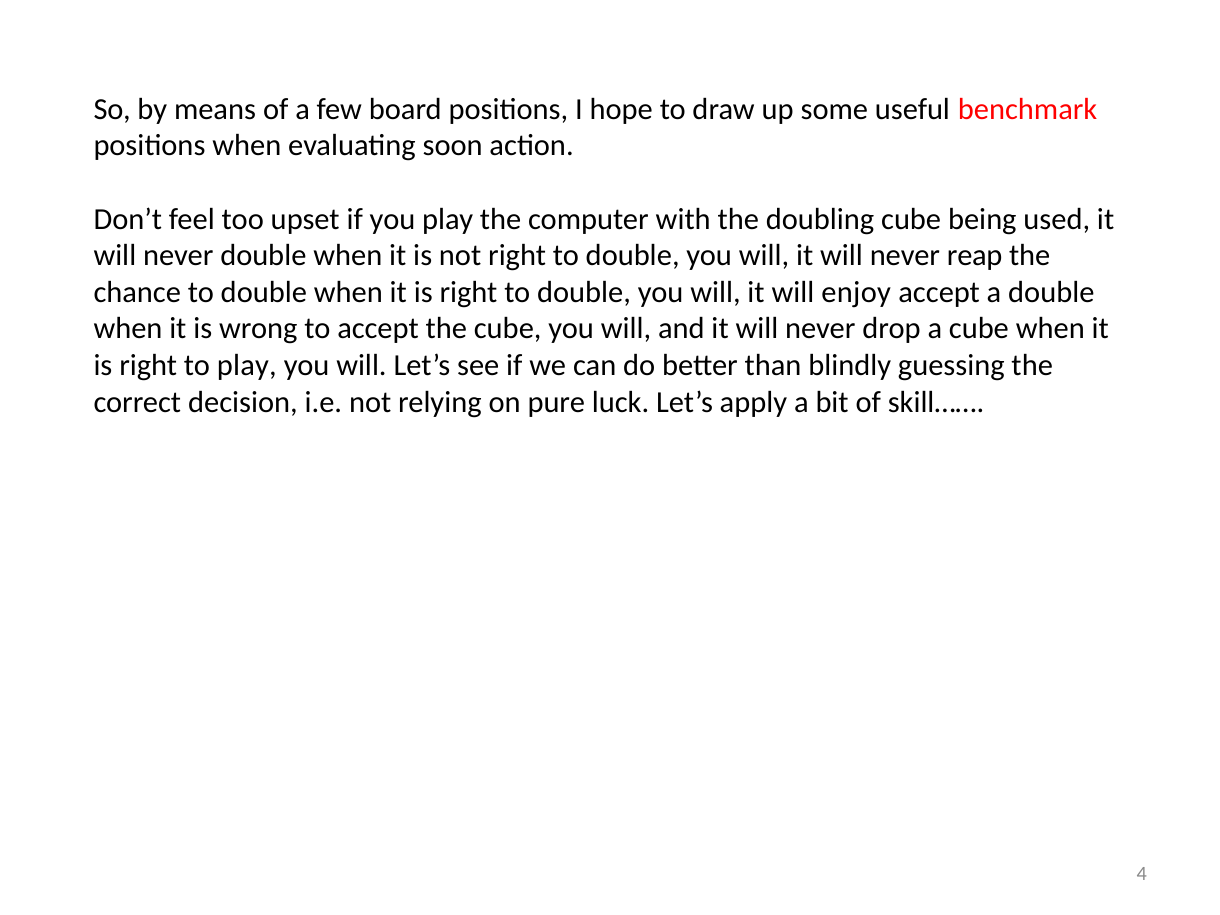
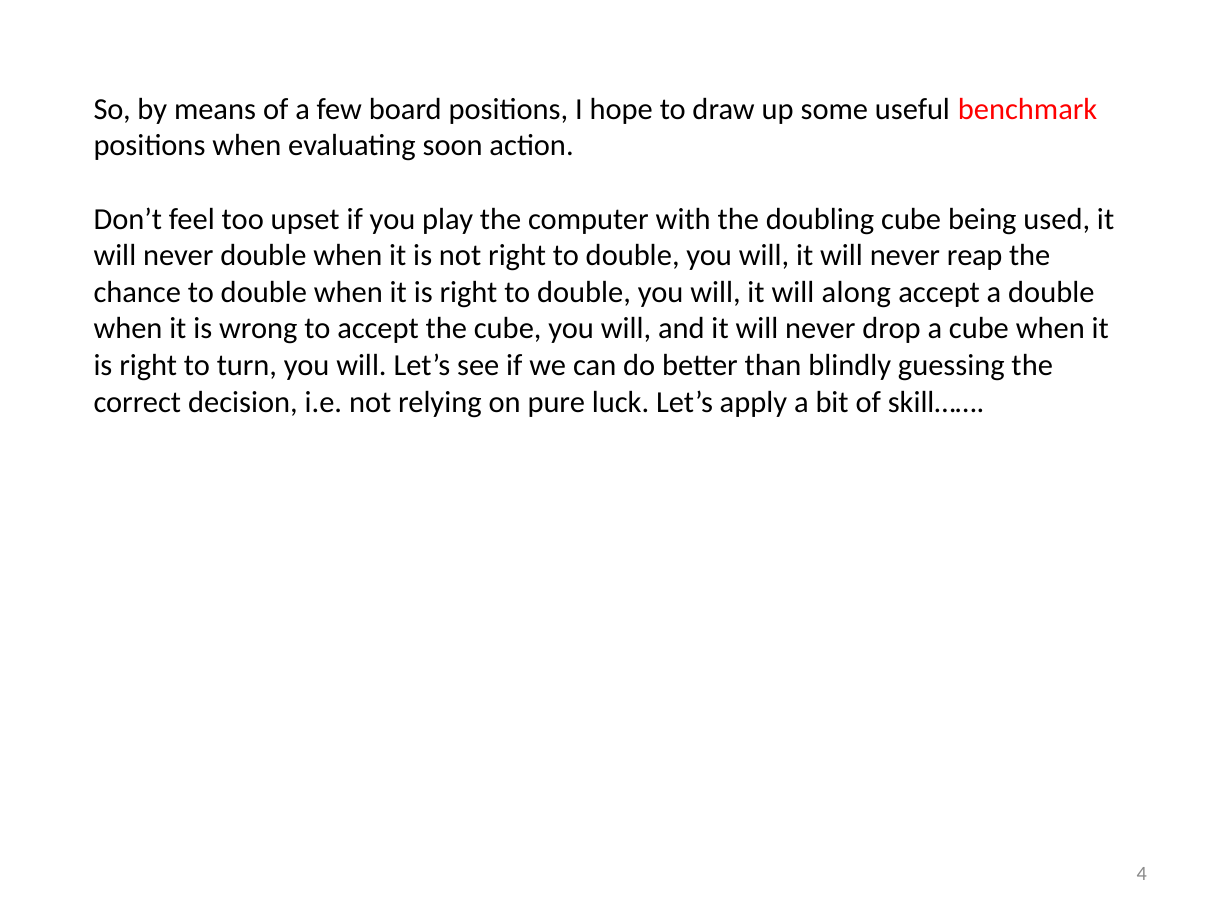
enjoy: enjoy -> along (856, 292)
to play: play -> turn (247, 365)
